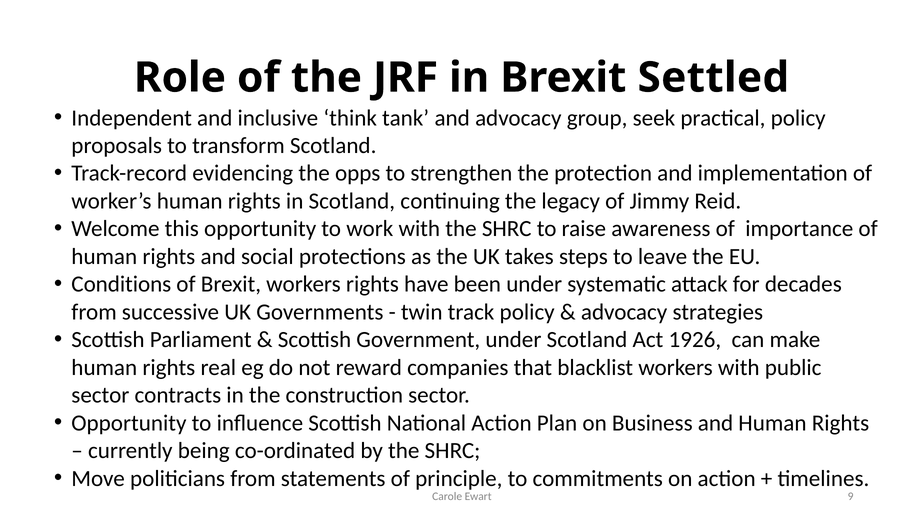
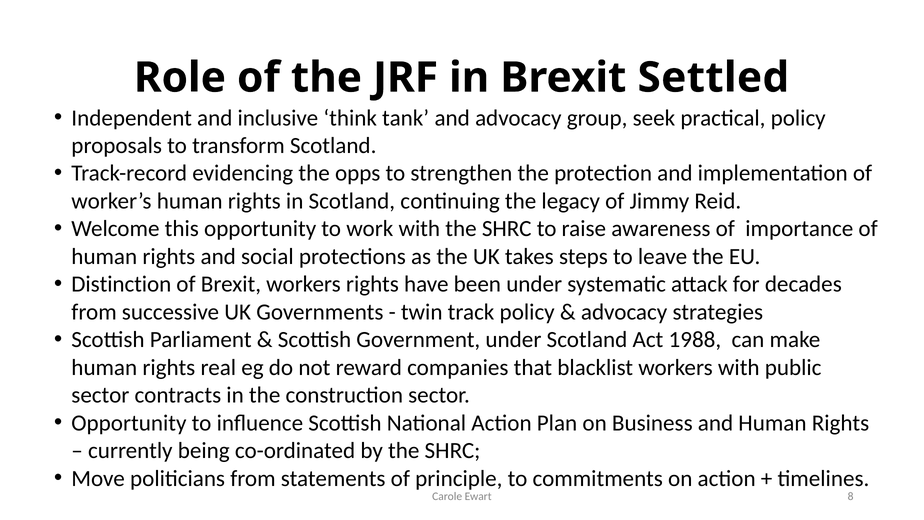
Conditions: Conditions -> Distinction (121, 284)
1926: 1926 -> 1988 (695, 340)
9: 9 -> 8 (851, 496)
